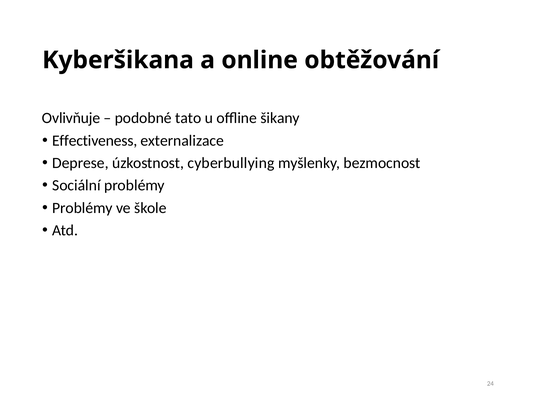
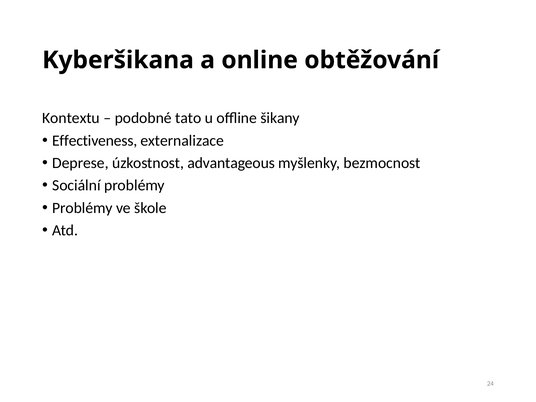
Ovlivňuje: Ovlivňuje -> Kontextu (71, 118)
cyberbullying: cyberbullying -> advantageous (231, 163)
